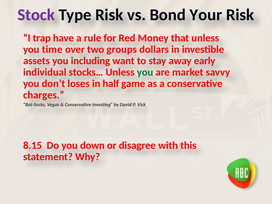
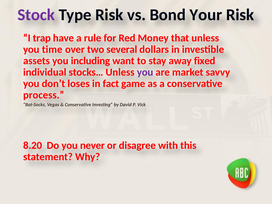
groups: groups -> several (122, 49)
early: early -> fixed (205, 61)
you colour: green -> purple (145, 72)
half: half -> fact (111, 84)
charges: charges -> process (44, 95)
8.15: 8.15 -> 8.20 (33, 145)
down: down -> never (92, 145)
